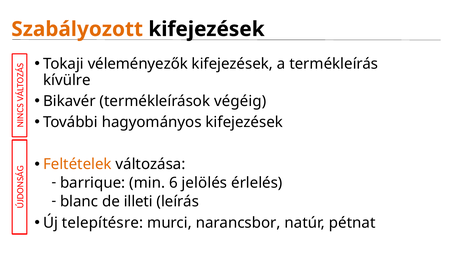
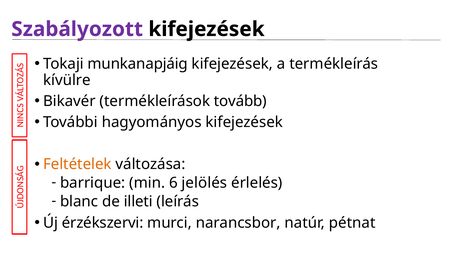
Szabályozott colour: orange -> purple (77, 29)
véleményezők: véleményezők -> munkanapjáig (138, 64)
végéig: végéig -> tovább (240, 101)
telepítésre: telepítésre -> érzékszervi (103, 223)
